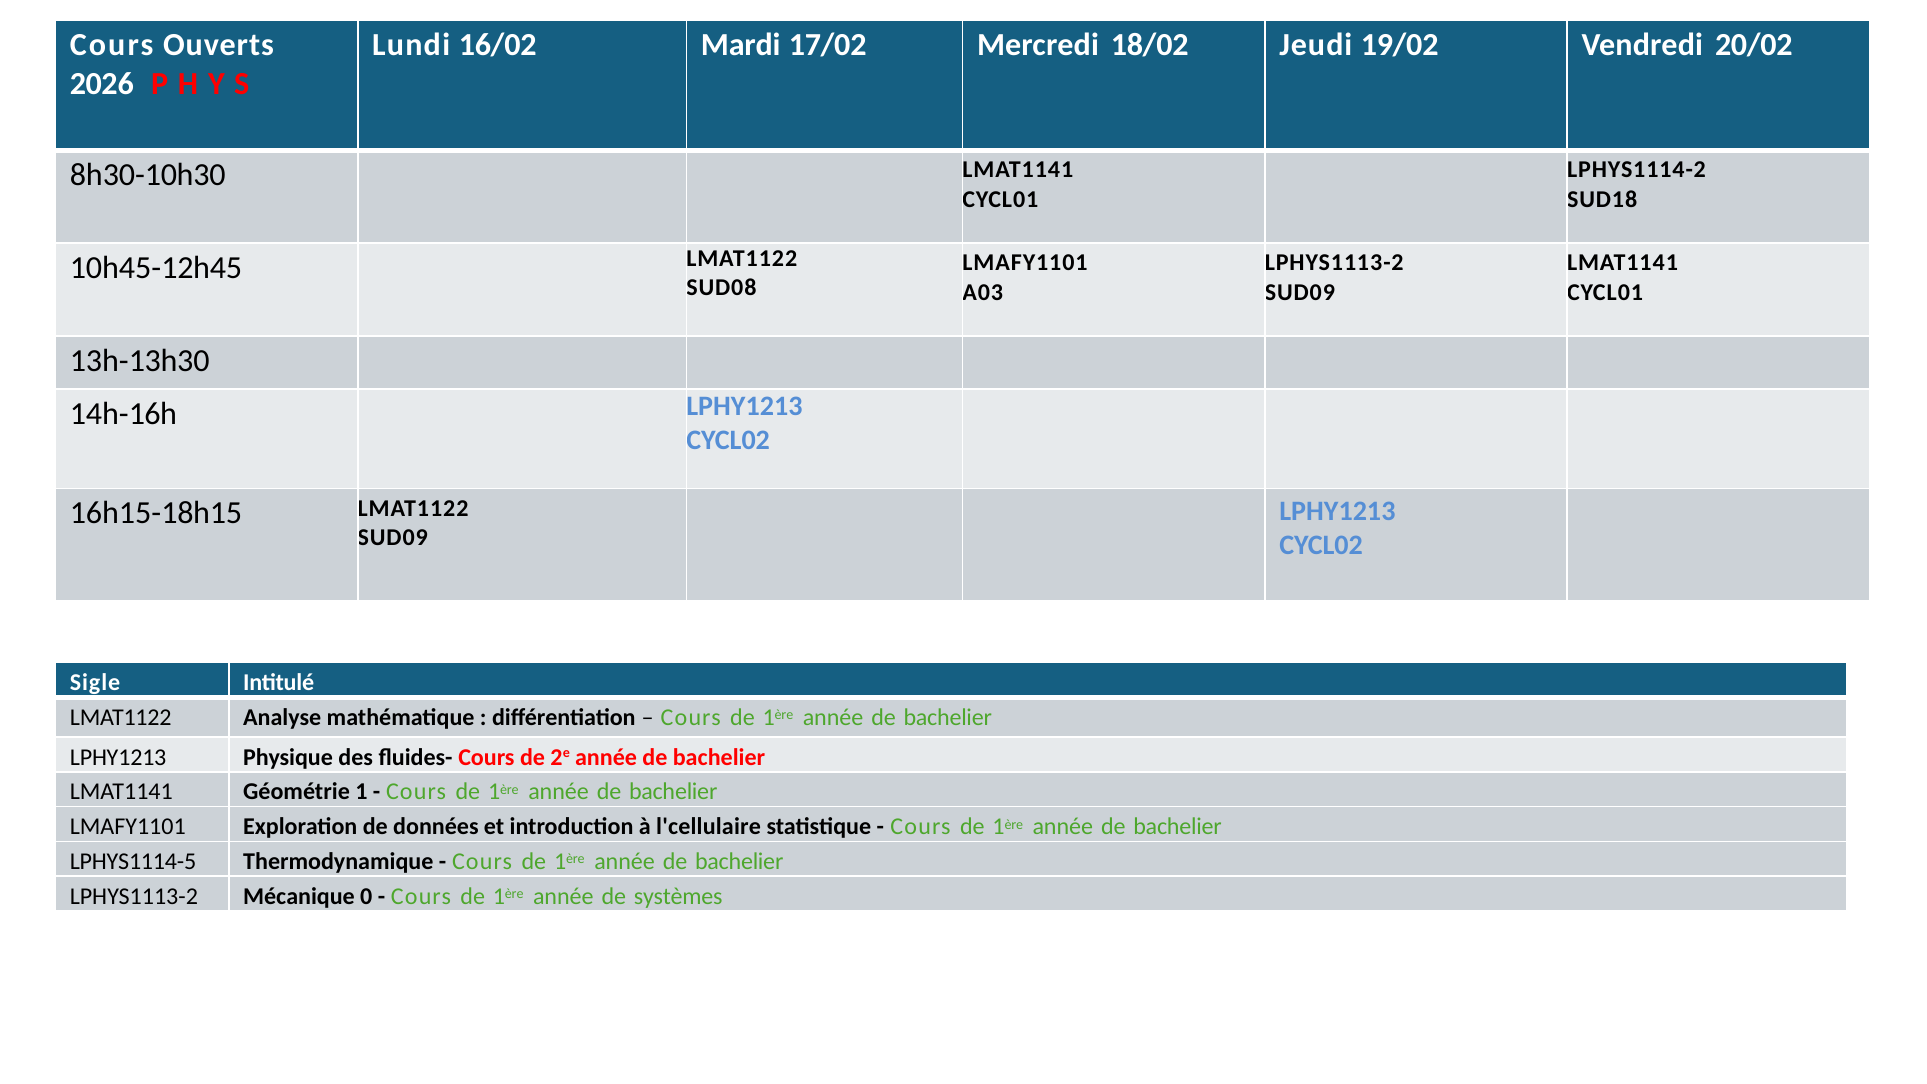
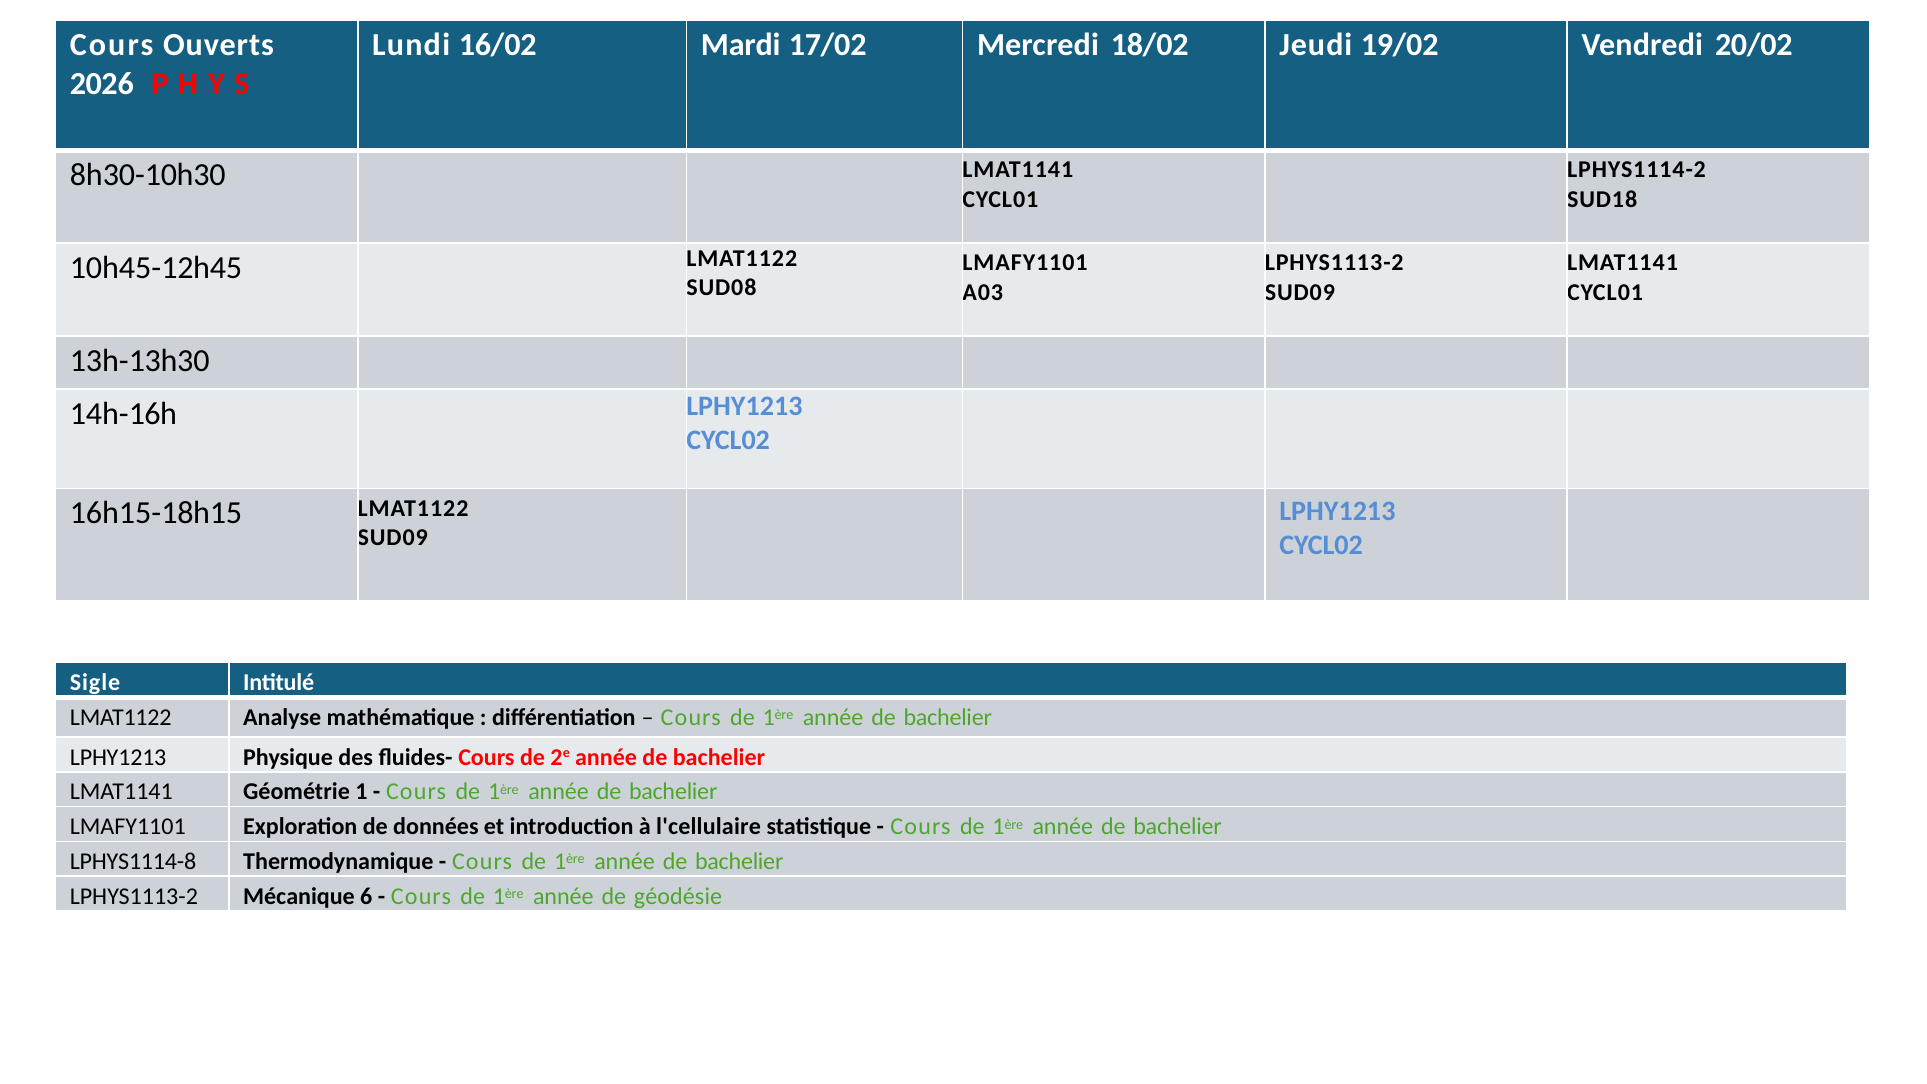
LPHYS1114-5: LPHYS1114-5 -> LPHYS1114-8 (133, 862)
0: 0 -> 6 (366, 896)
systèmes: systèmes -> géodésie (678, 896)
